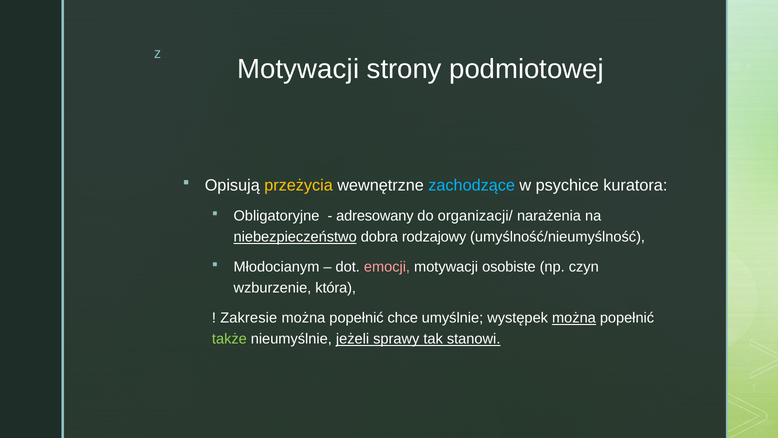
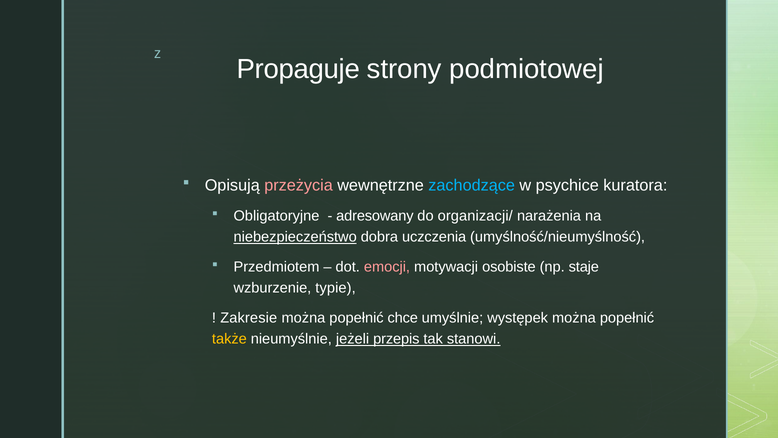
Motywacji: Motywacji -> Propaguje (298, 69)
przeżycia colour: yellow -> pink (299, 185)
rodzajowy: rodzajowy -> uczczenia (434, 237)
Młodocianym: Młodocianym -> Przedmiotem (276, 267)
czyn: czyn -> staje (584, 267)
która: która -> typie (336, 288)
można underline: present -> none (574, 318)
także colour: light green -> yellow (229, 339)
sprawy: sprawy -> przepis (396, 339)
